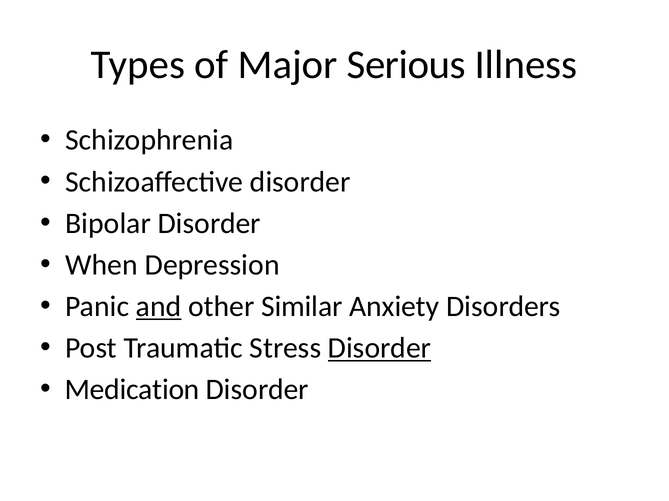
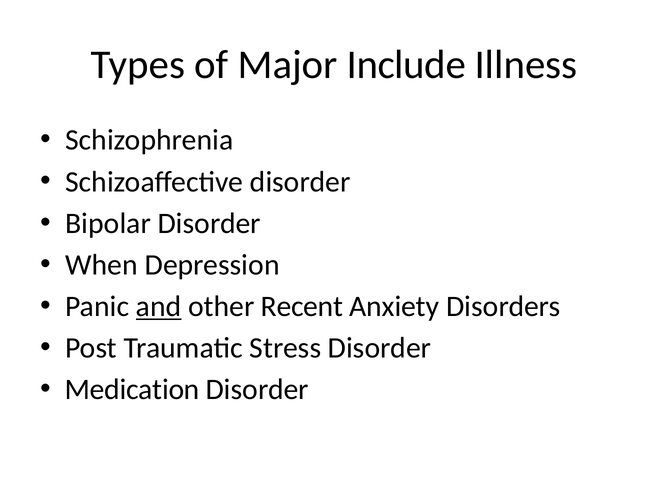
Serious: Serious -> Include (406, 65)
Similar: Similar -> Recent (302, 307)
Disorder underline: present -> none (379, 349)
